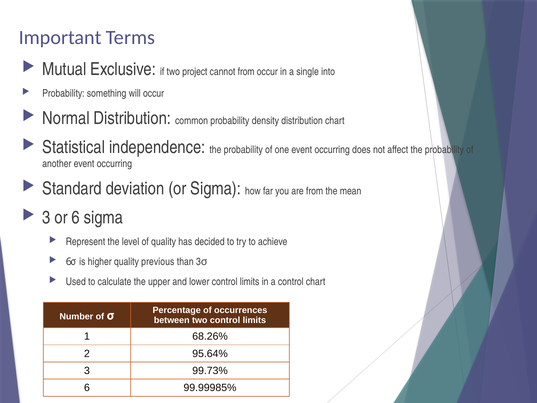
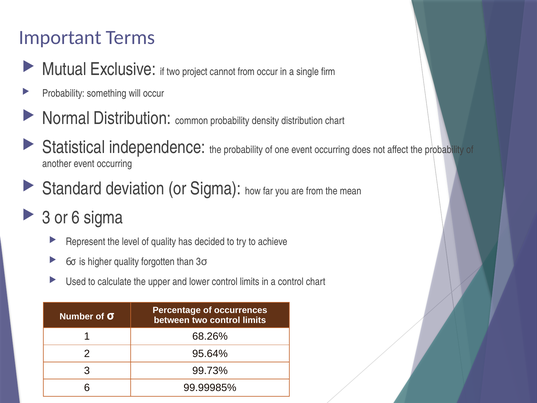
into: into -> firm (328, 72)
previous: previous -> forgotten (158, 261)
